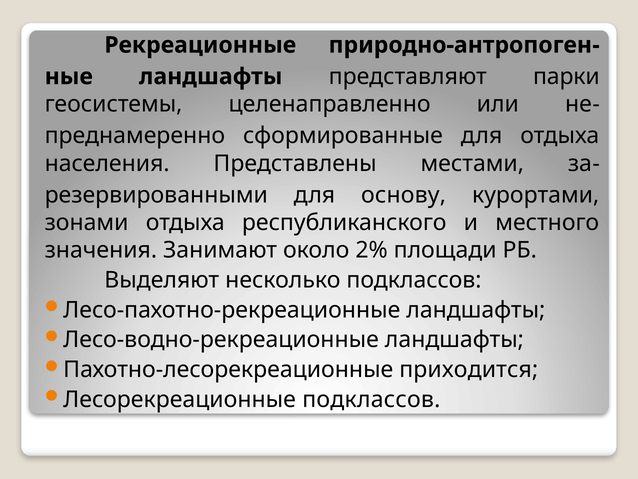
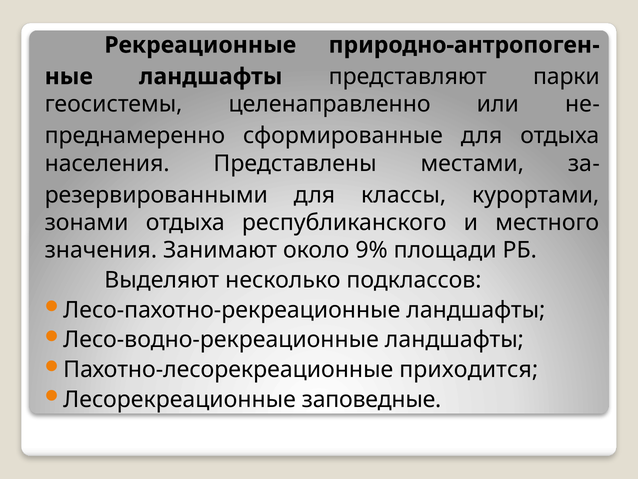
основу: основу -> классы (404, 195)
2%: 2% -> 9% (372, 250)
Лесорекреационные подклассов: подклассов -> заповедные (372, 399)
